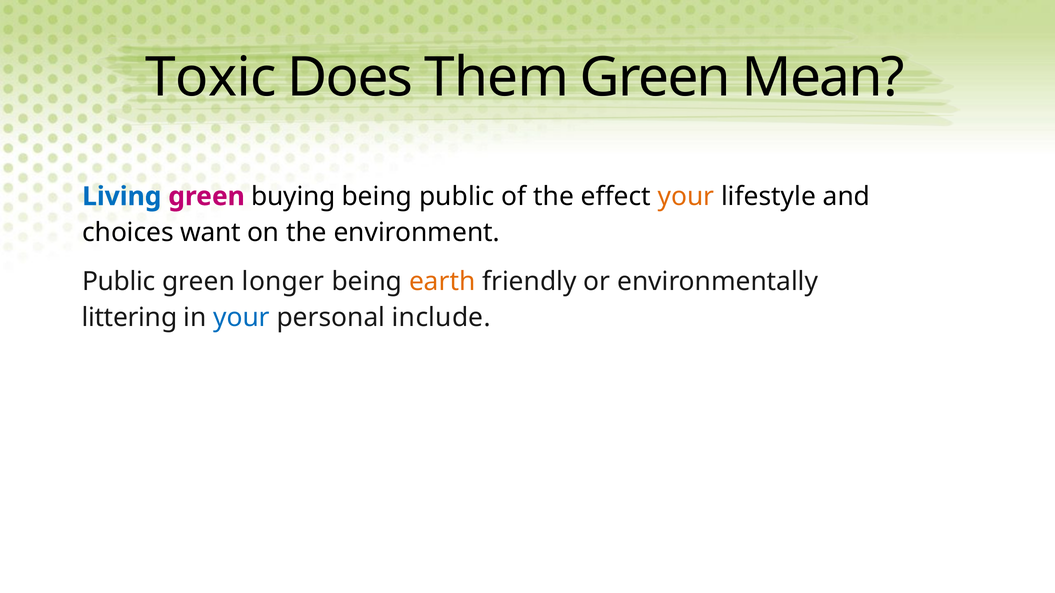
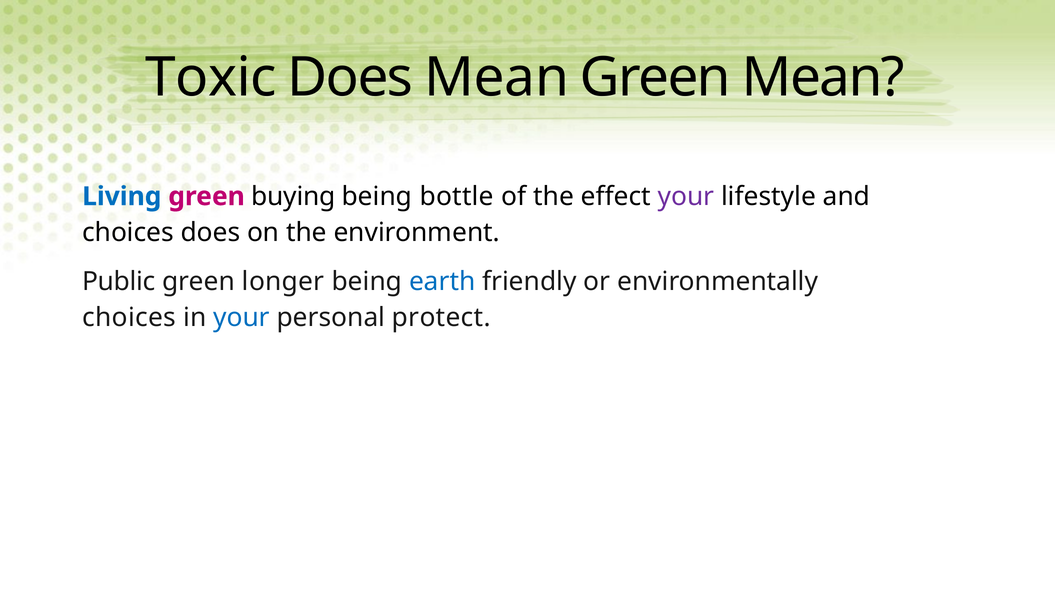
Does Them: Them -> Mean (497, 78)
being public: public -> bottle (457, 197)
your colour: orange -> purple (686, 197)
choices want: want -> does (210, 233)
earth colour: orange -> blue (442, 282)
littering: littering -> choices (129, 318)
include: include -> protect (441, 318)
